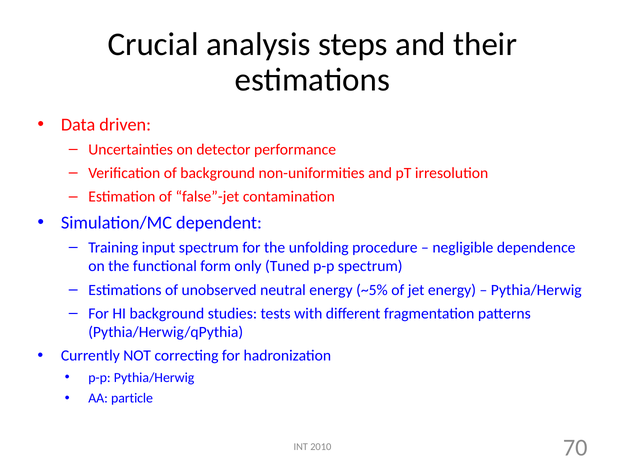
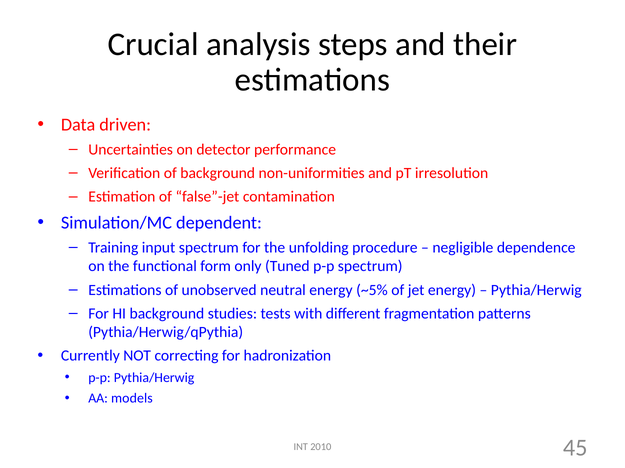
particle: particle -> models (132, 399)
70: 70 -> 45 (575, 448)
